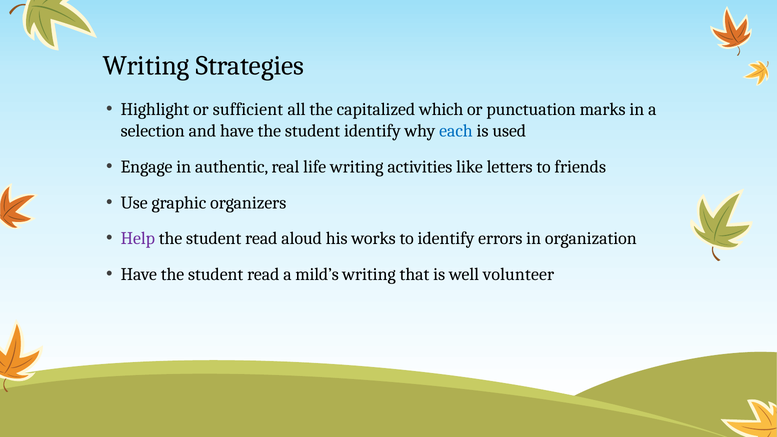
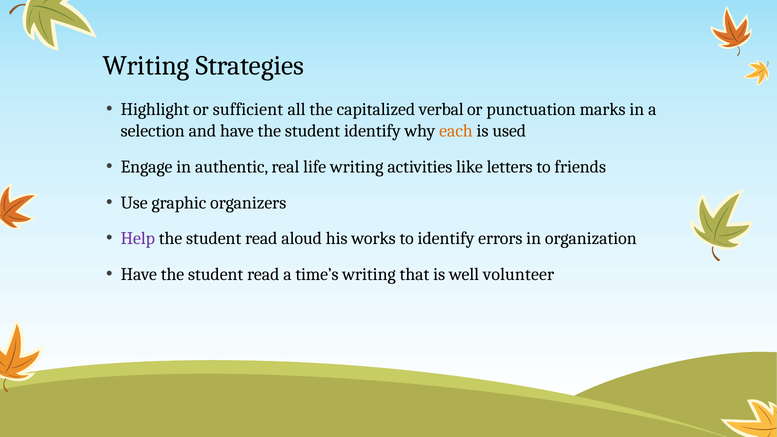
which: which -> verbal (441, 110)
each colour: blue -> orange (456, 131)
mild’s: mild’s -> time’s (317, 274)
